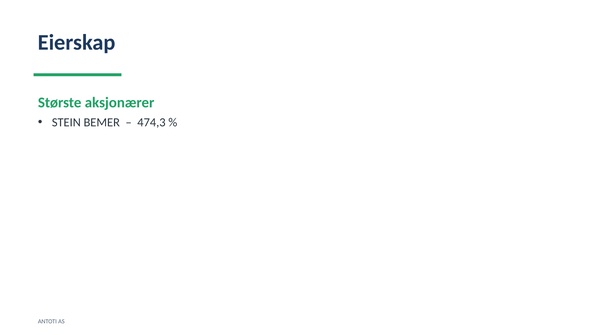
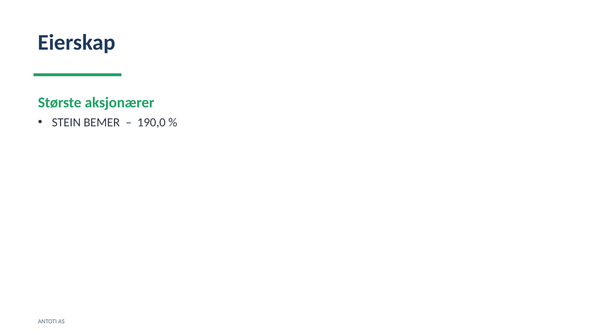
474,3: 474,3 -> 190,0 (151, 123)
